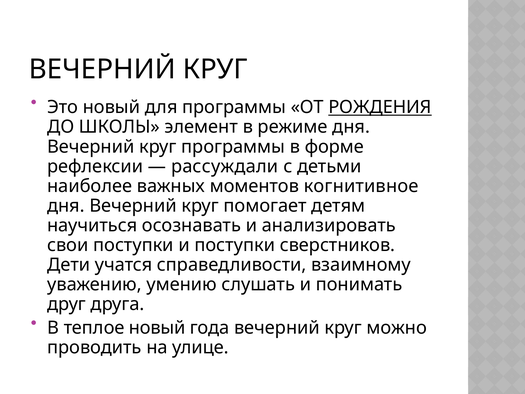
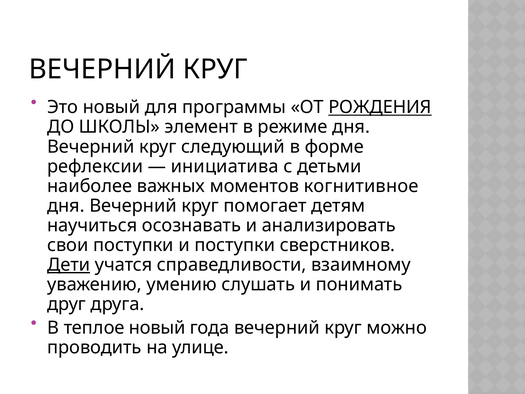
круг программы: программы -> следующий (233, 147)
рассуждали: рассуждали -> инициатива (225, 166)
Дети underline: none -> present (69, 265)
